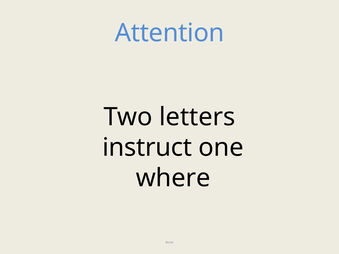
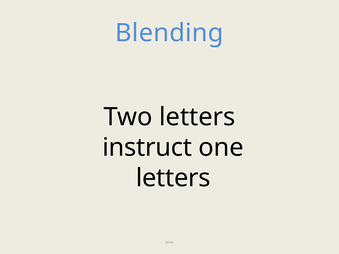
Attention: Attention -> Blending (169, 33)
where: where -> letters (173, 178)
